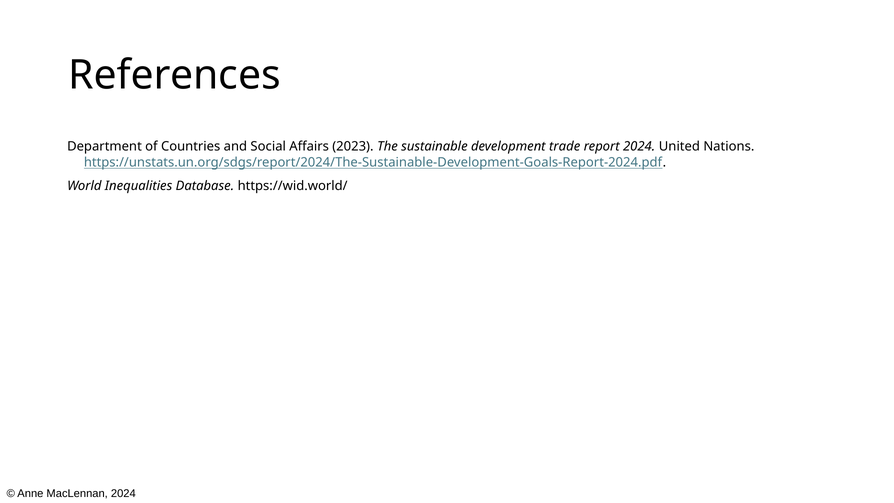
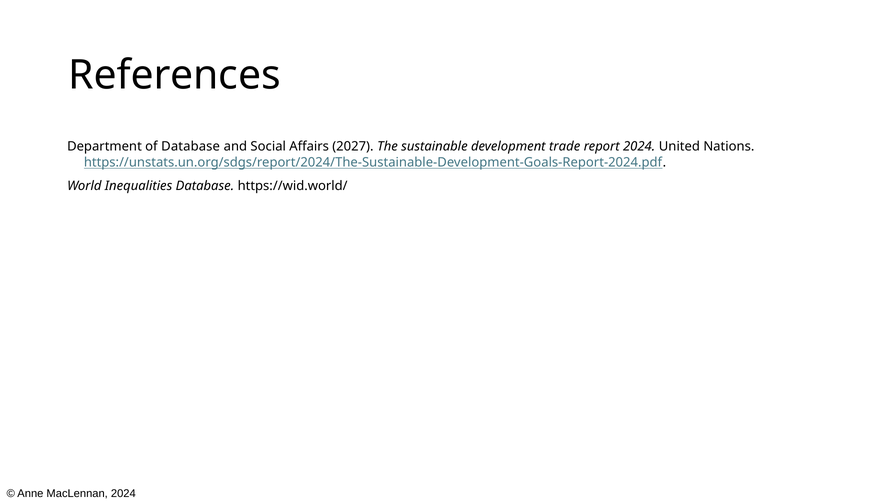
of Countries: Countries -> Database (191, 147)
2023: 2023 -> 2027 (353, 147)
